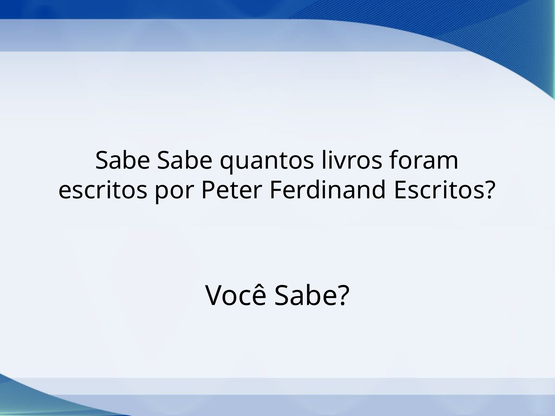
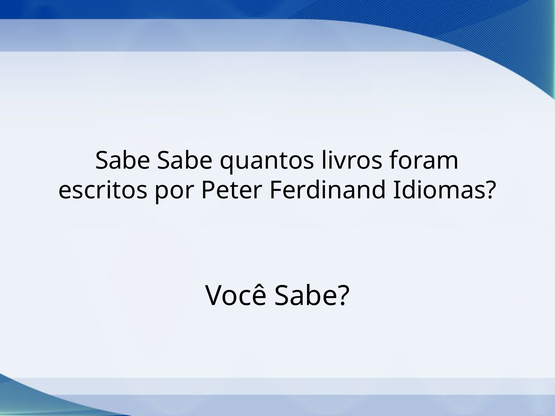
Ferdinand Escritos: Escritos -> Idiomas (445, 190)
